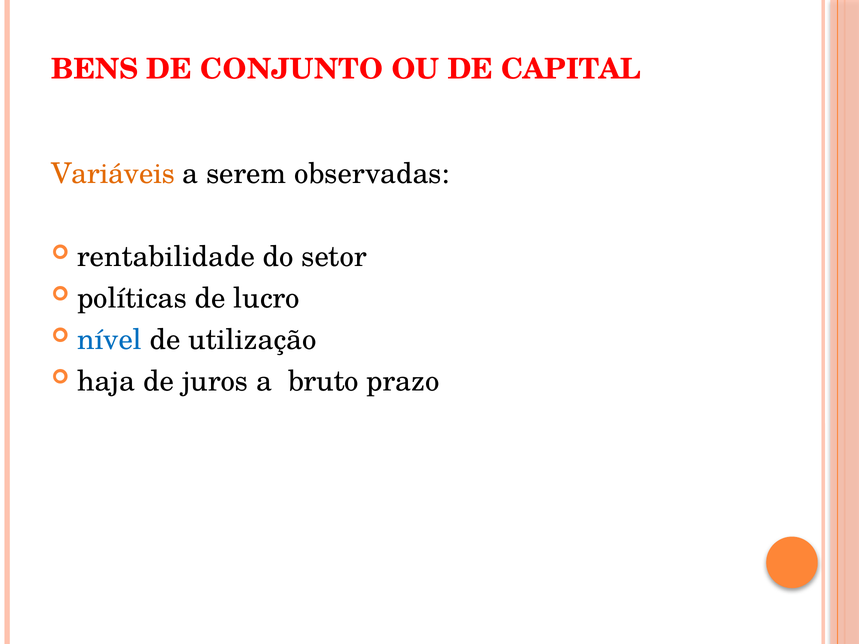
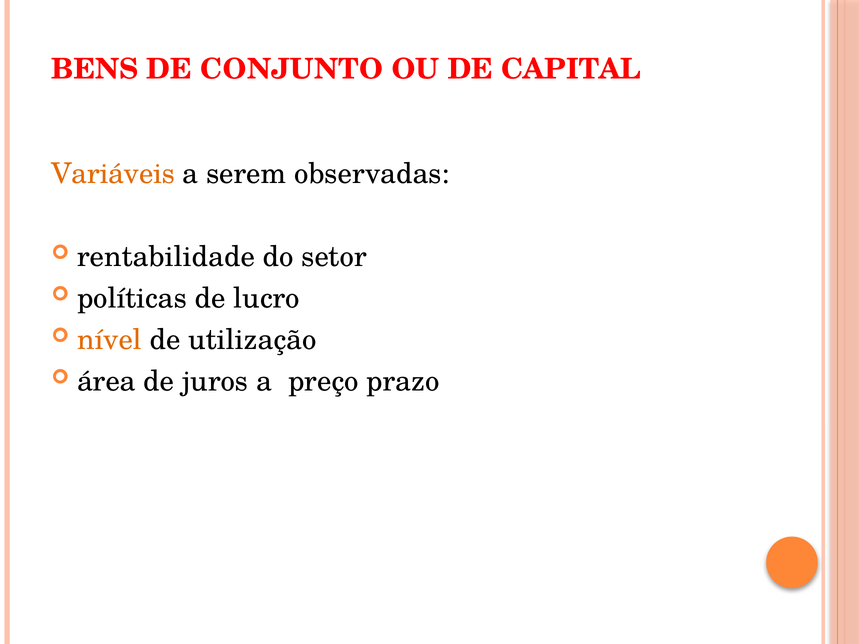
nível colour: blue -> orange (109, 340)
haja: haja -> área (106, 381)
bruto: bruto -> preço (323, 381)
